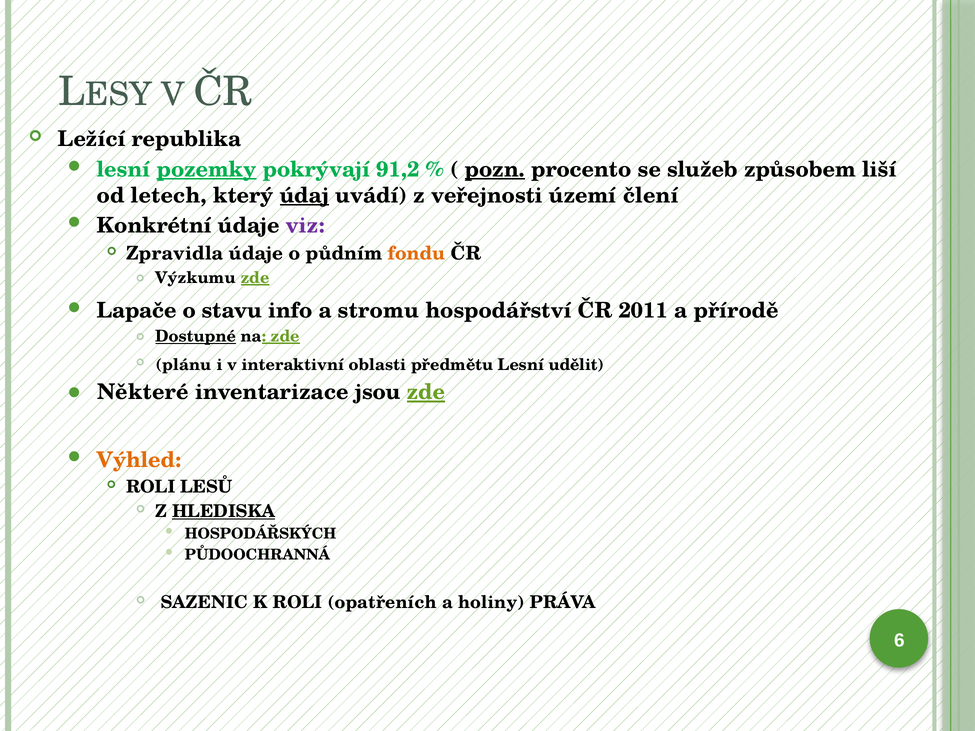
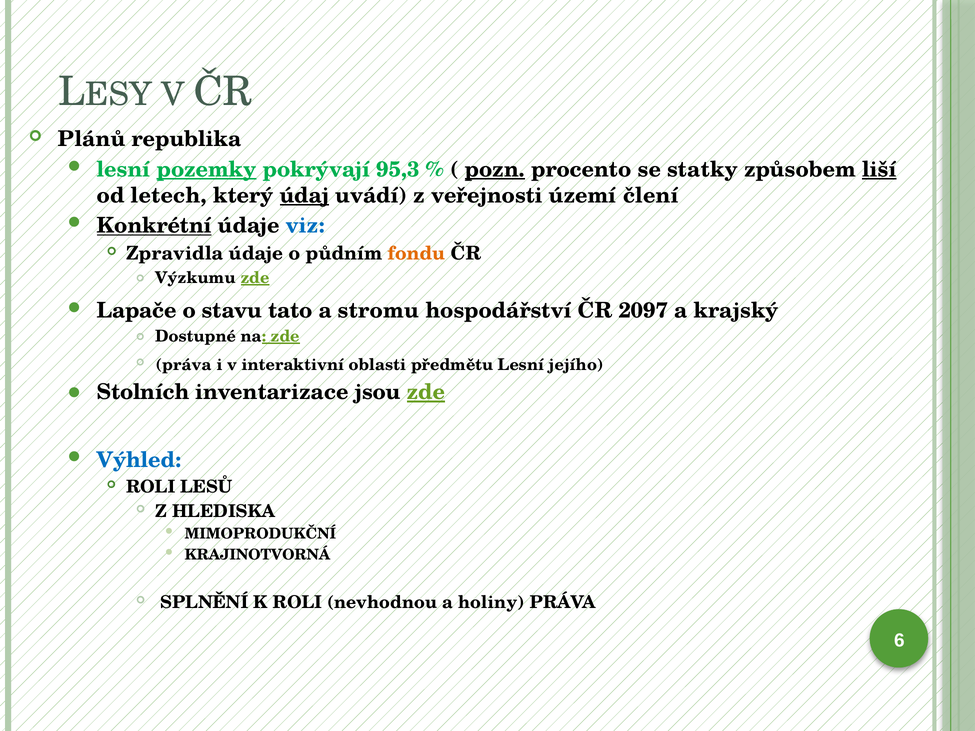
Ležící: Ležící -> Plánů (92, 139)
91,2: 91,2 -> 95,3 (398, 170)
služeb: služeb -> statky (702, 170)
liší underline: none -> present (879, 170)
Konkrétní underline: none -> present (154, 226)
viz colour: purple -> blue (305, 226)
info: info -> tato (290, 311)
2011: 2011 -> 2097 (643, 311)
přírodě: přírodě -> krajský (736, 311)
Dostupné underline: present -> none (196, 337)
plánu: plánu -> práva (184, 365)
udělit: udělit -> jejího (576, 365)
Některé: Některé -> Stolních (143, 392)
Výhled colour: orange -> blue (139, 460)
HLEDISKA underline: present -> none (224, 512)
HOSPODÁŘSKÝCH: HOSPODÁŘSKÝCH -> MIMOPRODUKČNÍ (260, 534)
PŮDOOCHRANNÁ: PŮDOOCHRANNÁ -> KRAJINOTVORNÁ (257, 555)
SAZENIC: SAZENIC -> SPLNĚNÍ (204, 603)
opatřeních: opatřeních -> nevhodnou (382, 603)
